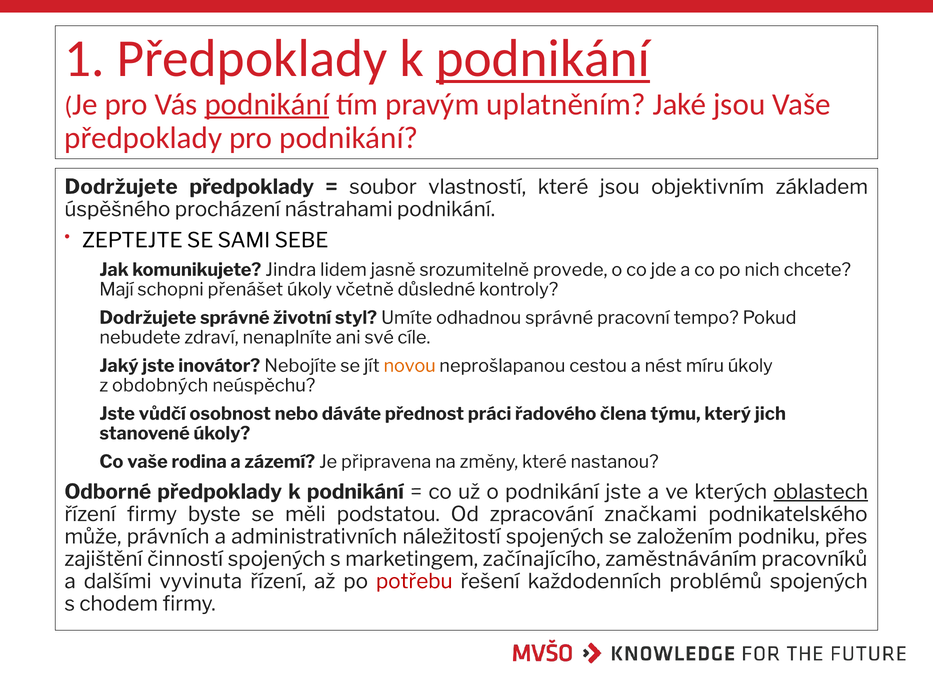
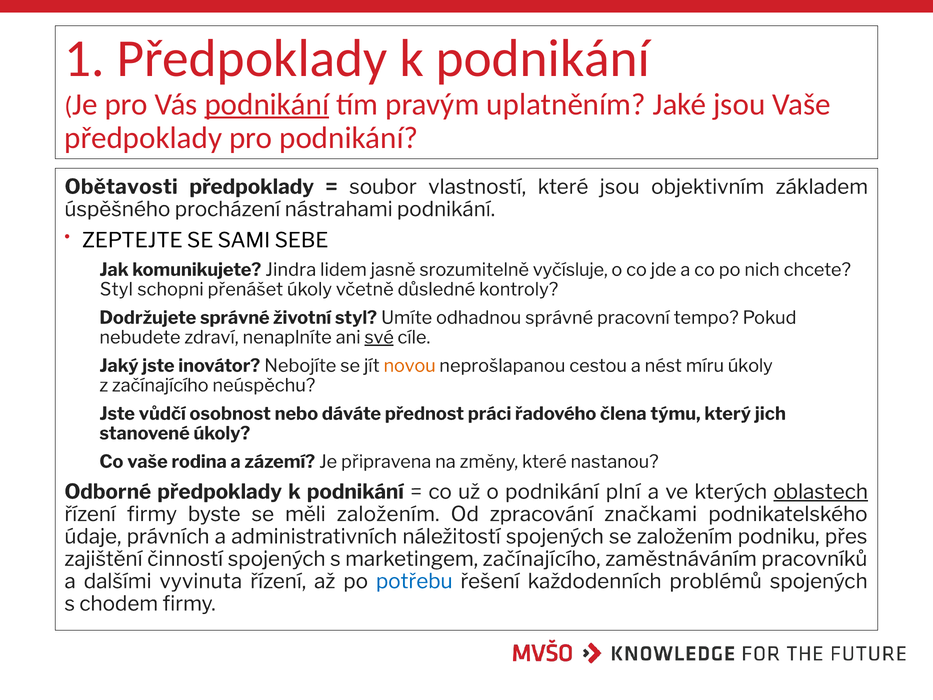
podnikání underline: present -> none (543, 58)
Dodržujete: Dodržujete -> Obětavosti (121, 187)
provede: provede -> vyčísluje (570, 270)
Mají: Mají -> Styl (116, 289)
své underline: none -> present (379, 337)
z obdobných: obdobných -> začínajícího (160, 385)
podnikání jste: jste -> plní (623, 492)
měli podstatou: podstatou -> založením (388, 514)
může: může -> údaje (93, 536)
potřebu colour: red -> blue (414, 581)
